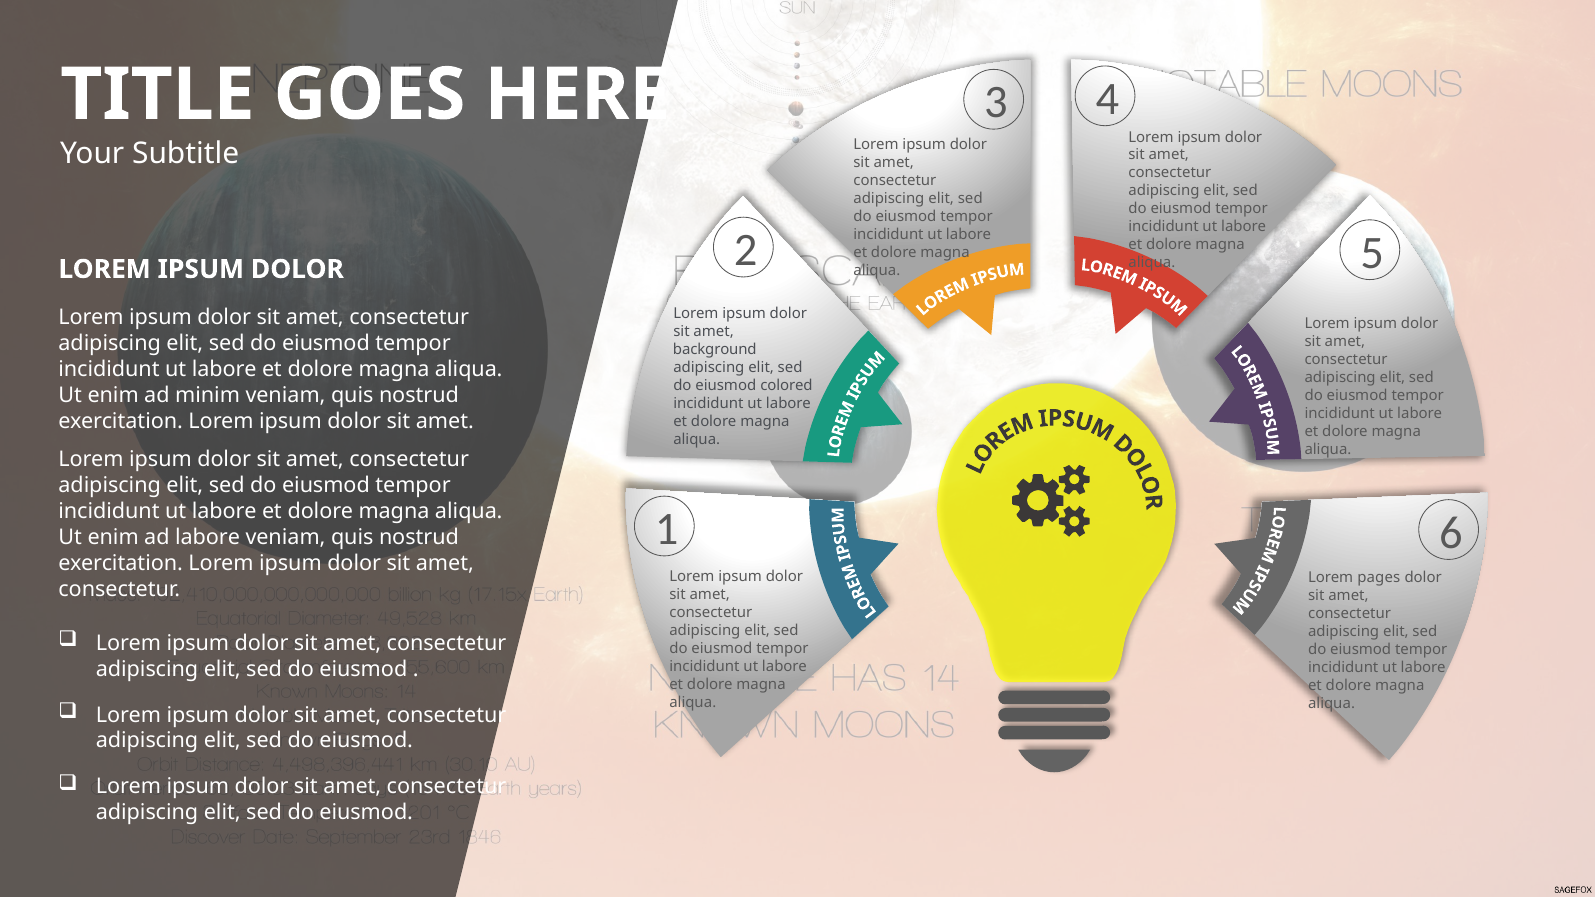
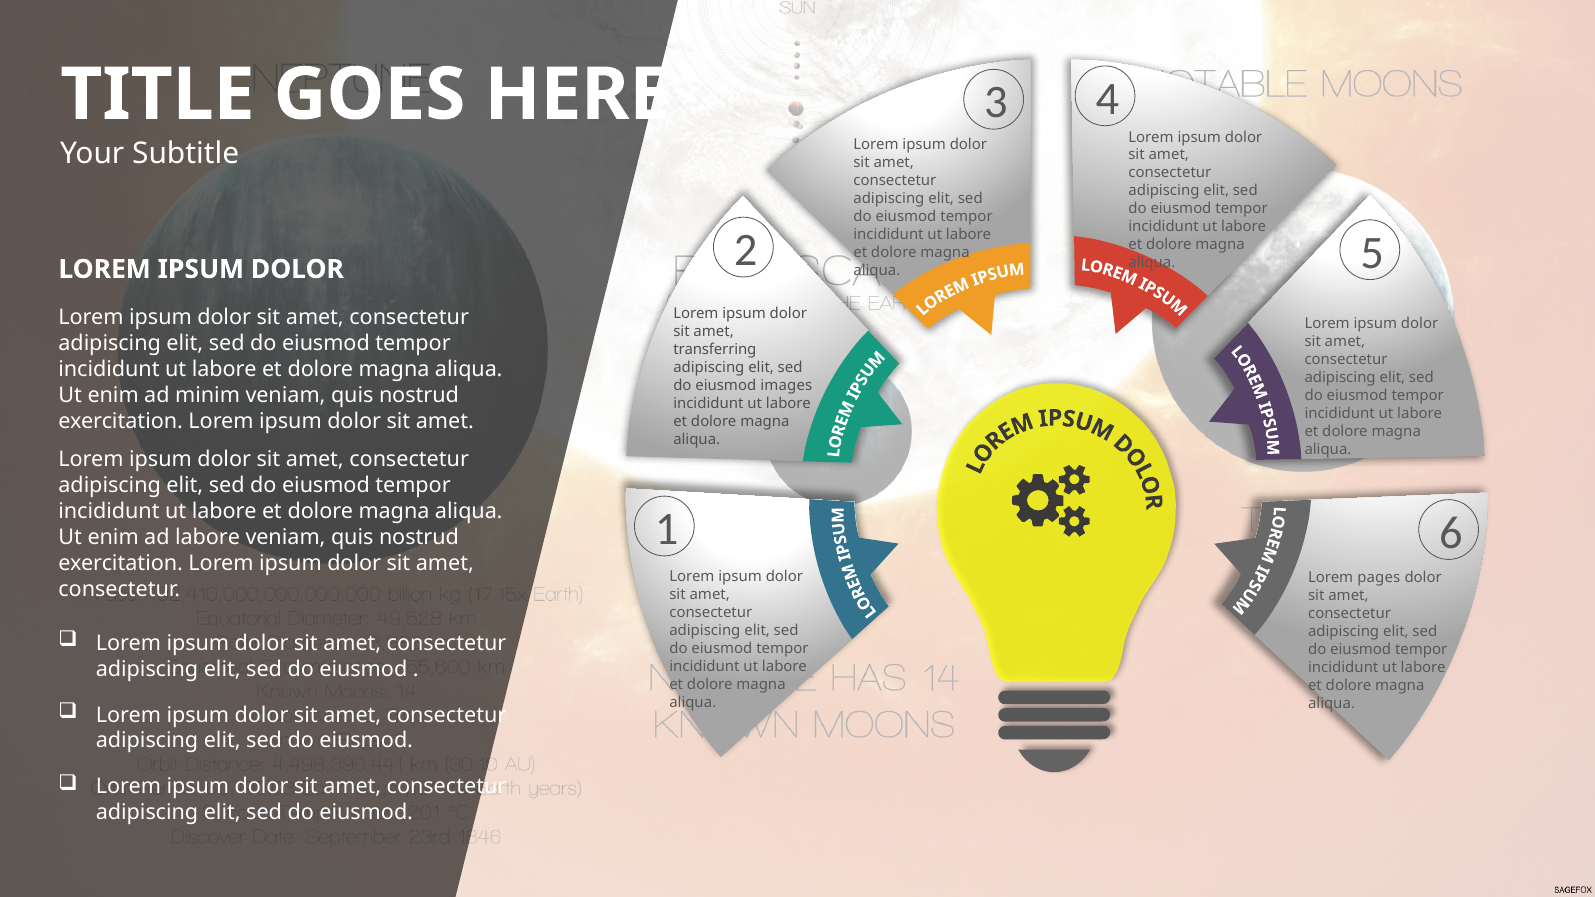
background: background -> transferring (715, 350)
colored: colored -> images (786, 386)
